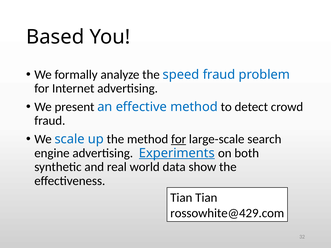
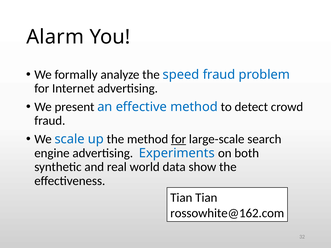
Based: Based -> Alarm (55, 37)
Experiments underline: present -> none (177, 153)
rossowhite@429.com: rossowhite@429.com -> rossowhite@162.com (227, 213)
